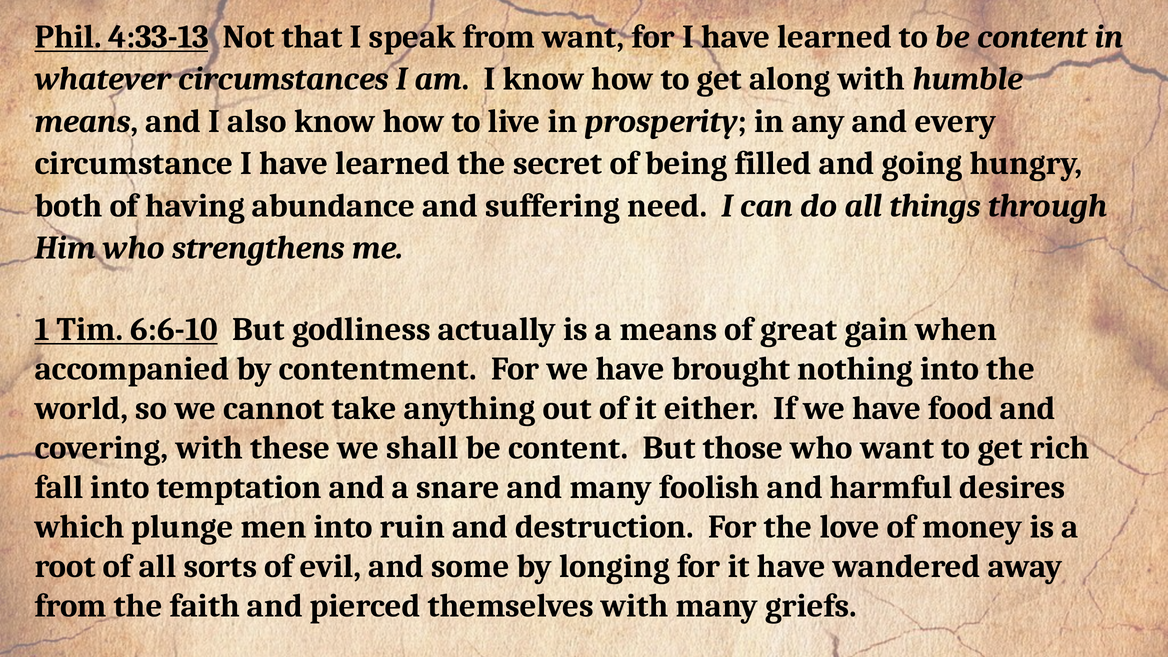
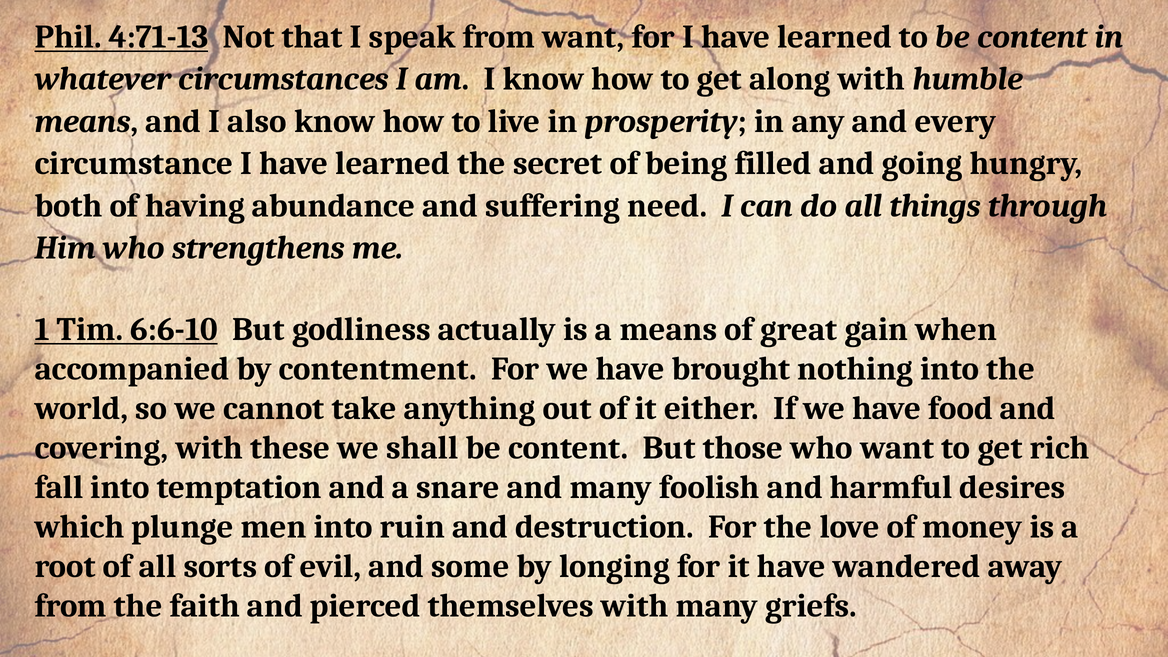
4:33-13: 4:33-13 -> 4:71-13 (159, 37)
